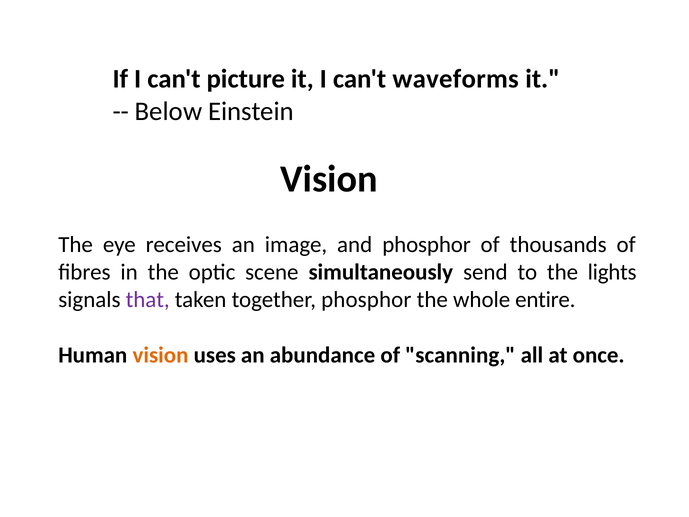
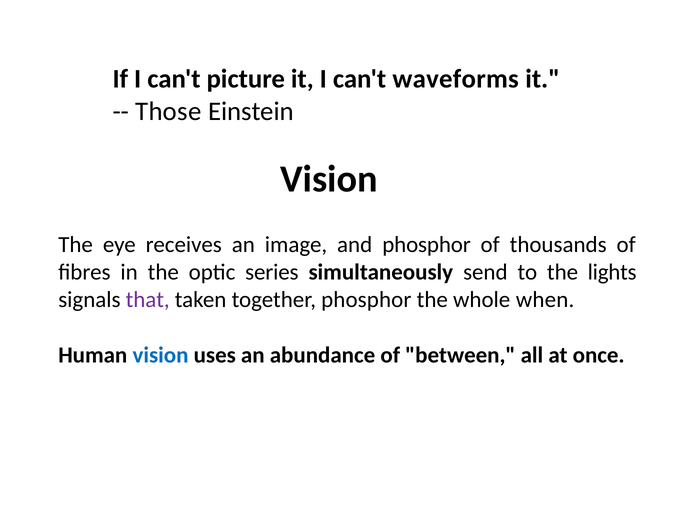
Below: Below -> Those (168, 111)
scene: scene -> series (272, 272)
entire: entire -> when (545, 300)
vision colour: orange -> blue (161, 355)
scanning: scanning -> between (460, 355)
